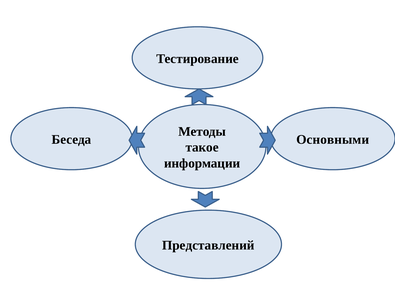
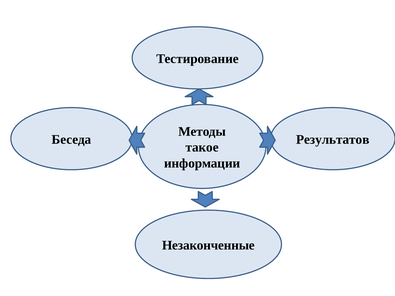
Основными: Основными -> Результатов (333, 140)
Представлений: Представлений -> Незаконченные (208, 245)
